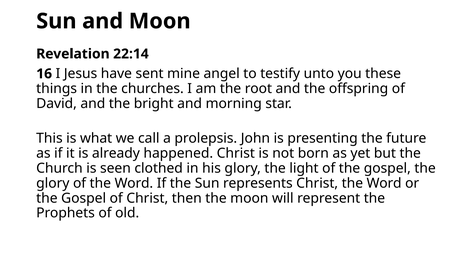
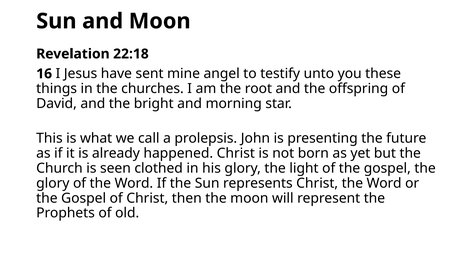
22:14: 22:14 -> 22:18 (131, 54)
